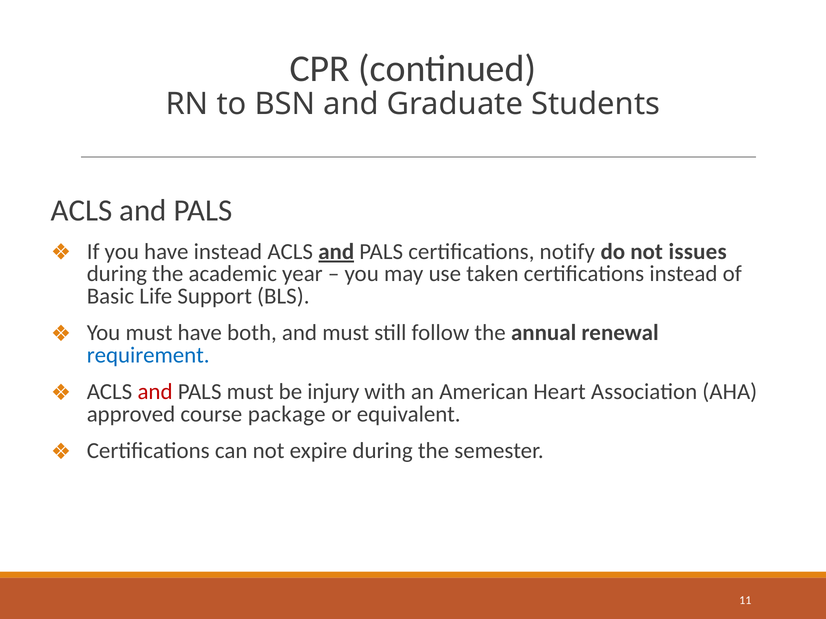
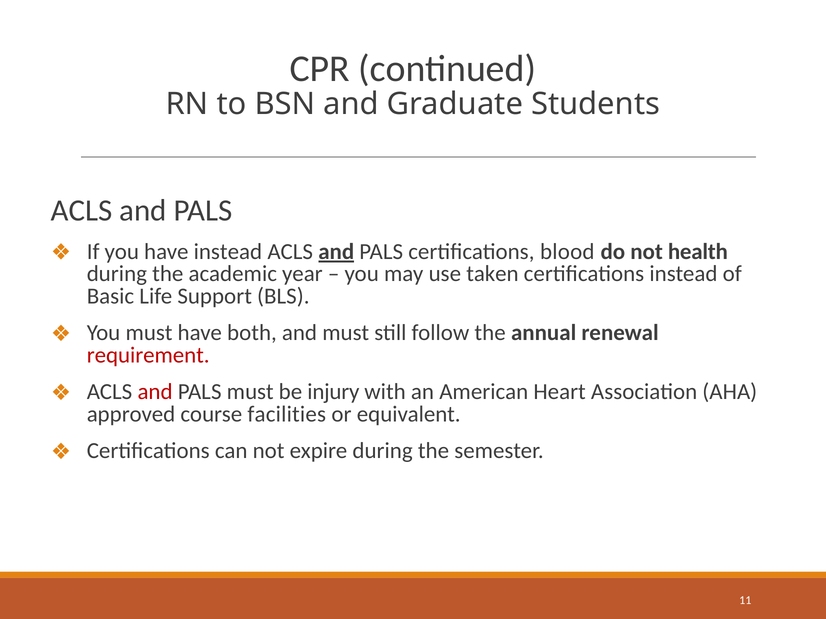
notify: notify -> blood (567, 252)
issues: issues -> health (698, 252)
requirement colour: blue -> red (148, 355)
package: package -> facilities (287, 414)
